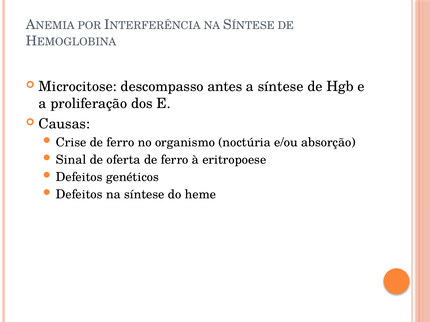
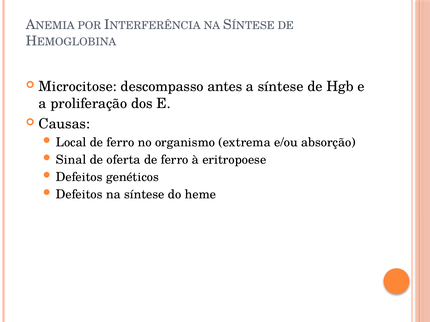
Crise: Crise -> Local (71, 142)
noctúria: noctúria -> extrema (245, 142)
